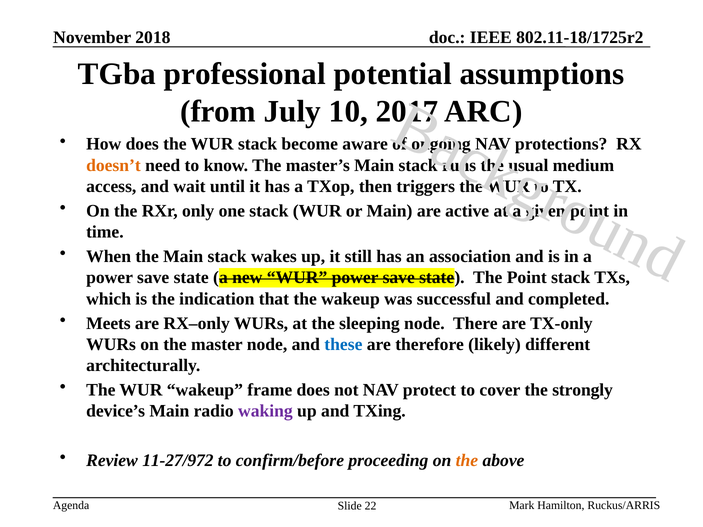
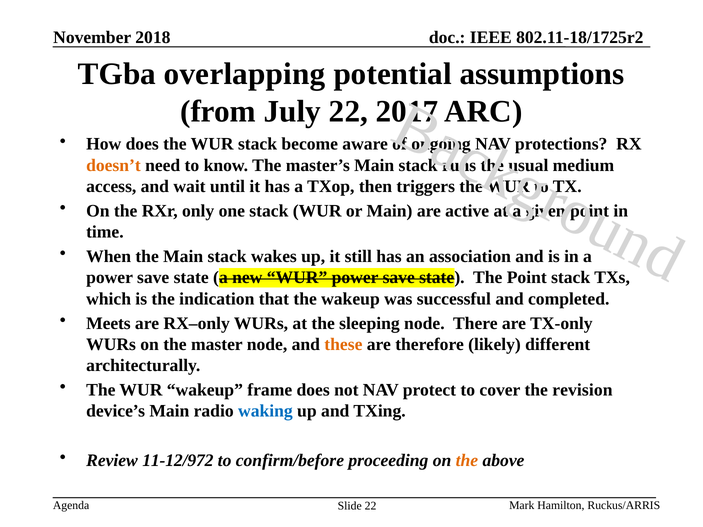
professional: professional -> overlapping (245, 74)
July 10: 10 -> 22 (348, 112)
these colour: blue -> orange (343, 345)
strongly: strongly -> revision (582, 390)
waking colour: purple -> blue (265, 411)
11-27/972: 11-27/972 -> 11-12/972 (178, 461)
